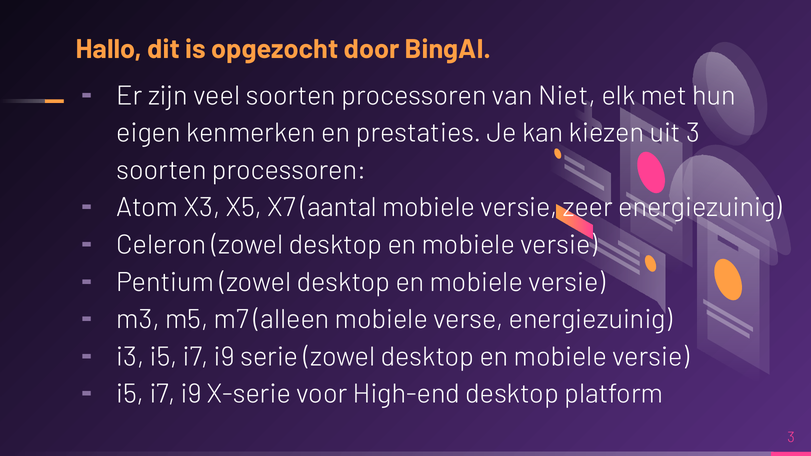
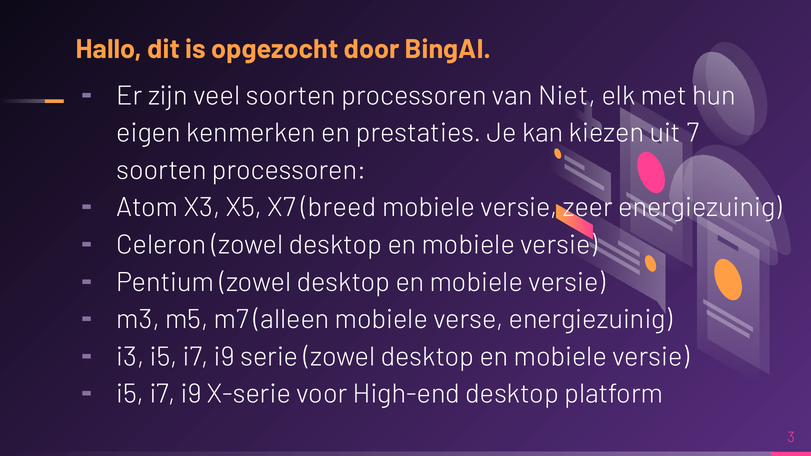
uit 3: 3 -> 7 (693, 133)
aantal: aantal -> breed (339, 208)
